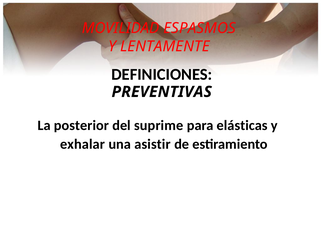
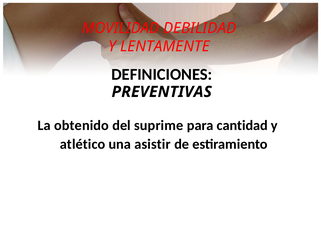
ESPASMOS: ESPASMOS -> DEBILIDAD (200, 28)
posterior: posterior -> obtenido (81, 125)
elásticas: elásticas -> cantidad (242, 125)
exhalar: exhalar -> atlético (83, 144)
